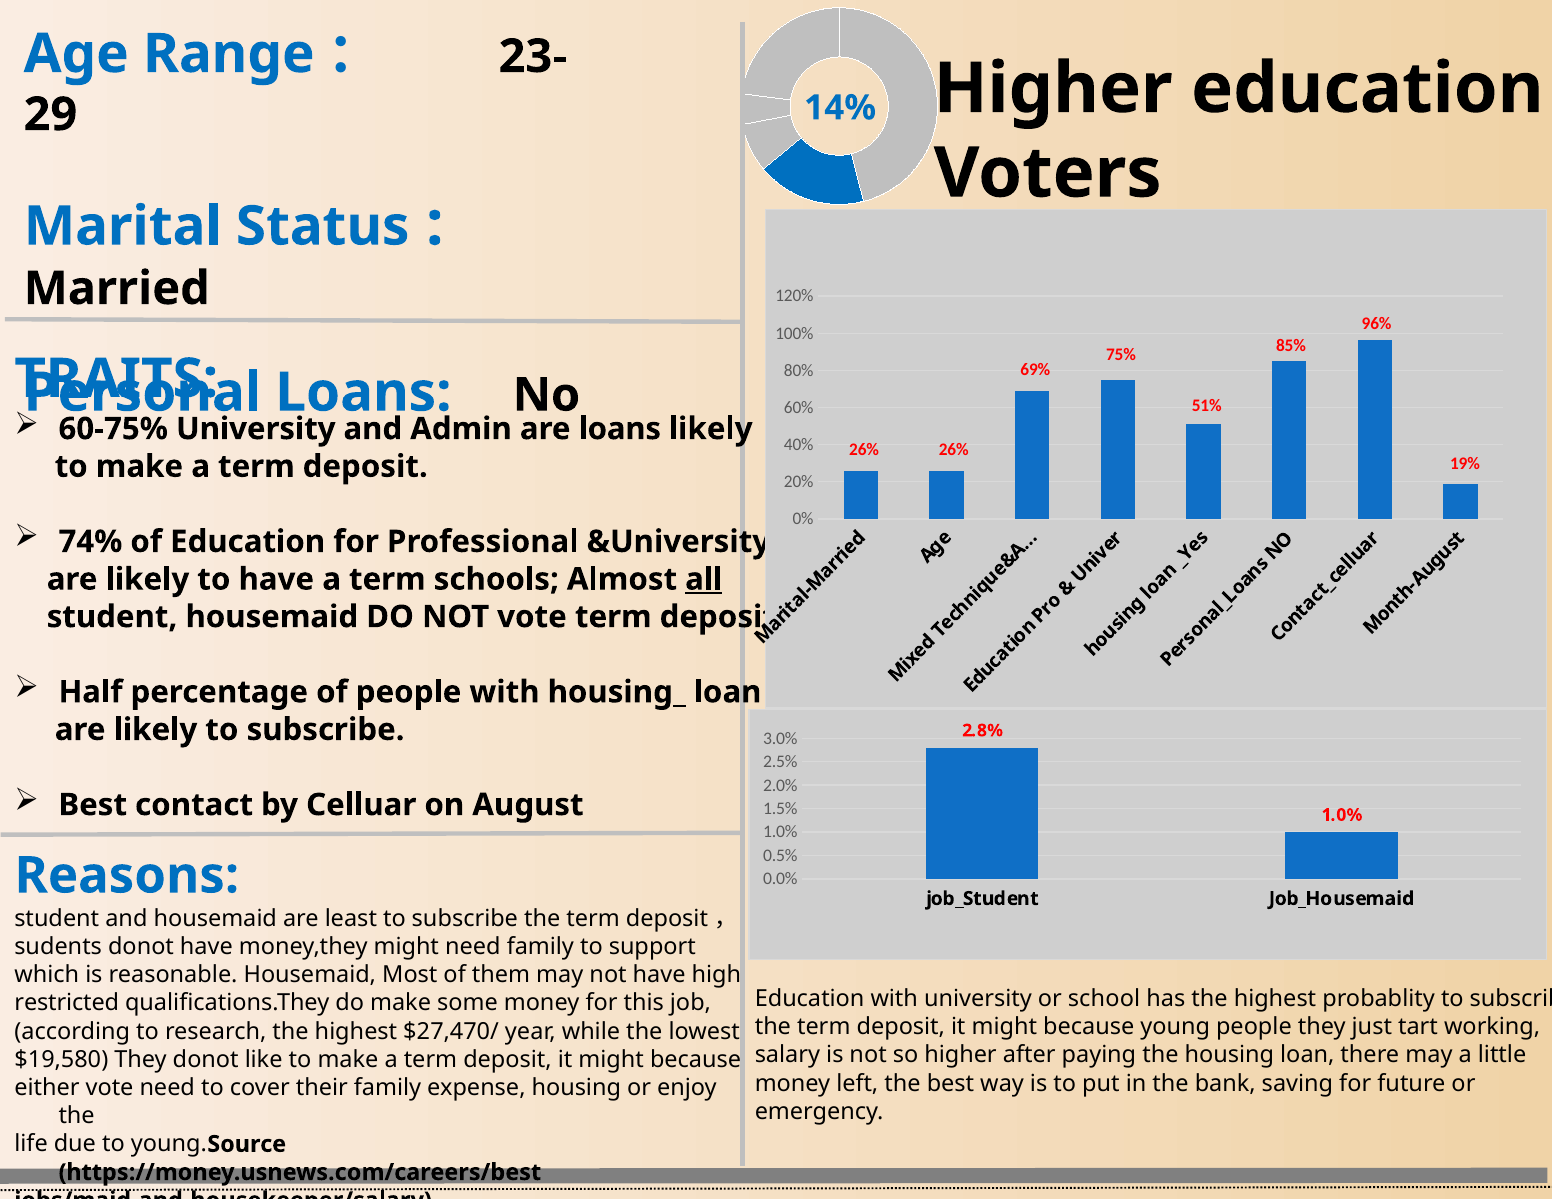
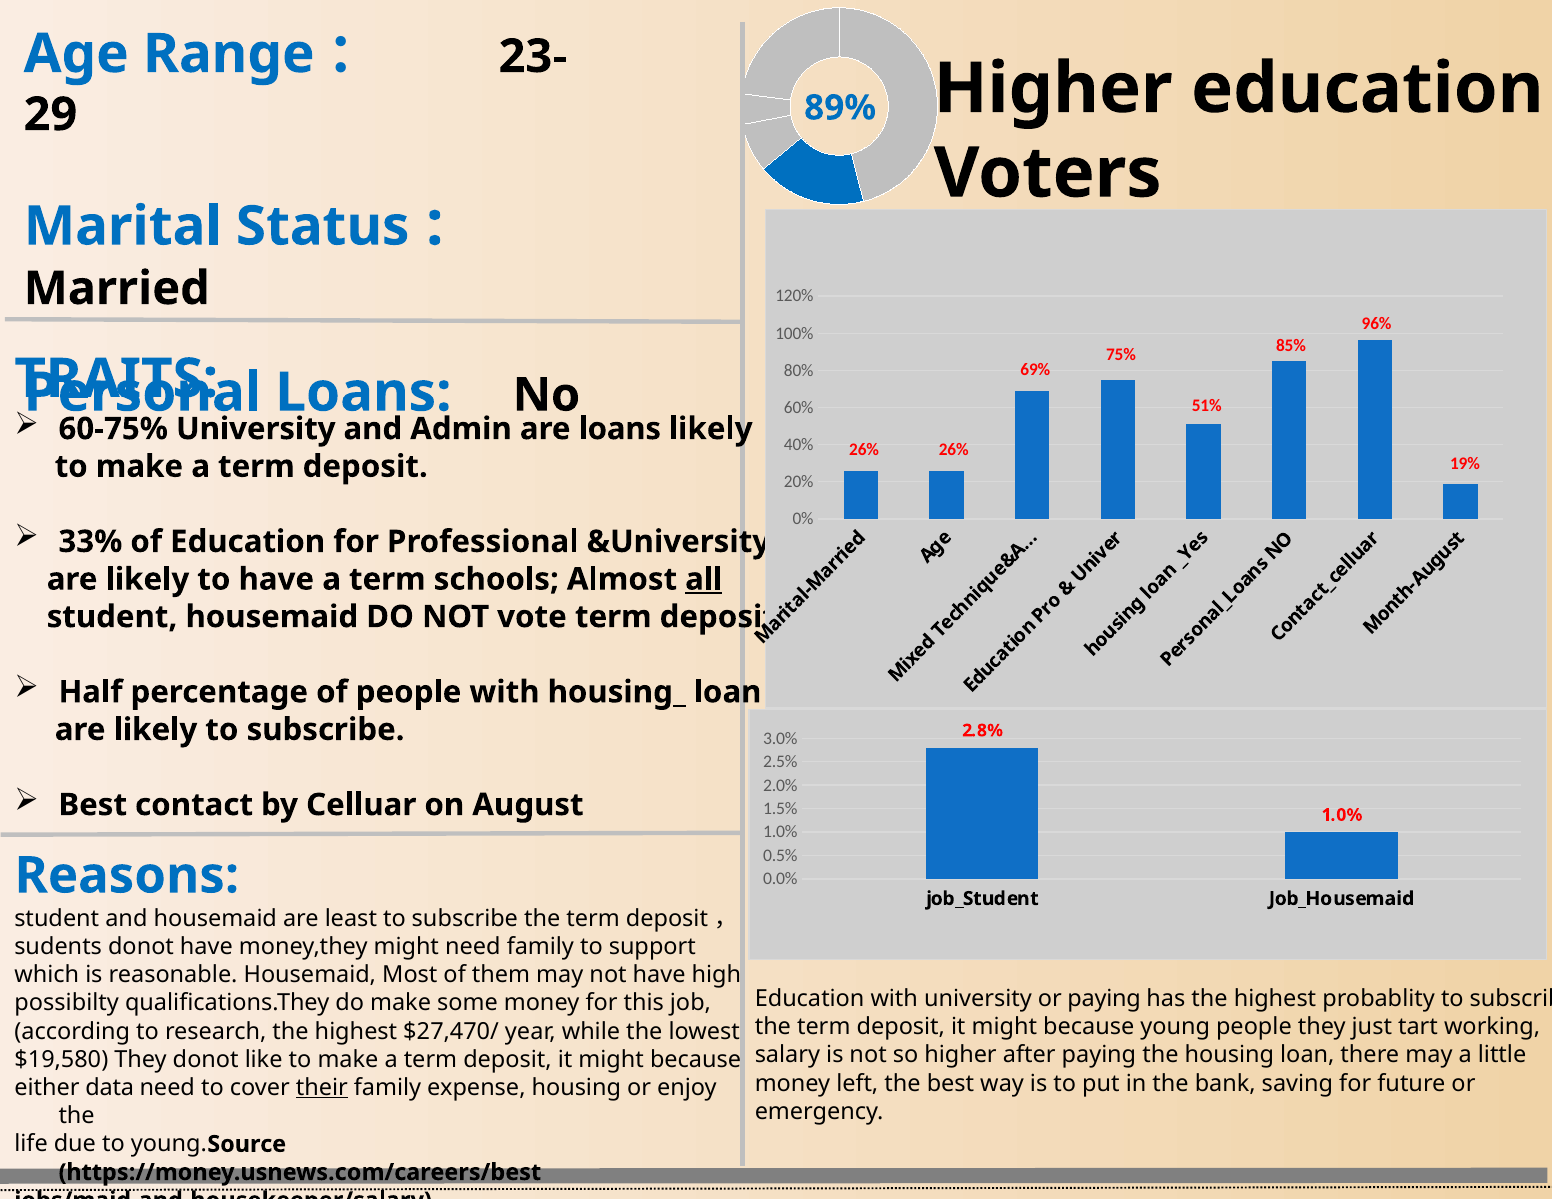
14%: 14% -> 89% (840, 108)
74%: 74% -> 33% (90, 542)
or school: school -> paying (1104, 999)
restricted: restricted -> possibilty (67, 1003)
either vote: vote -> data (110, 1088)
their underline: none -> present (322, 1088)
